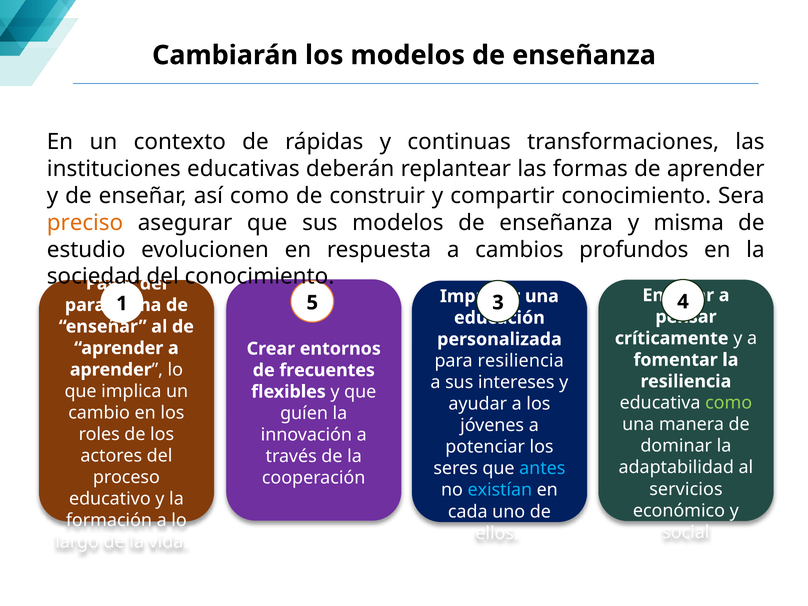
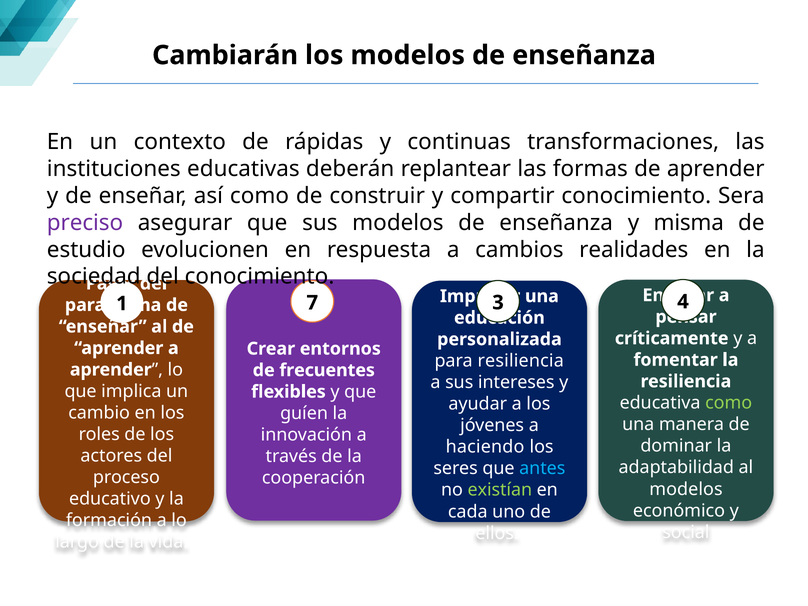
preciso colour: orange -> purple (85, 223)
profundos: profundos -> realidades (634, 250)
5: 5 -> 7 (312, 303)
potenciar: potenciar -> haciendo (485, 447)
servicios: servicios -> modelos (686, 489)
existían colour: light blue -> light green (500, 490)
